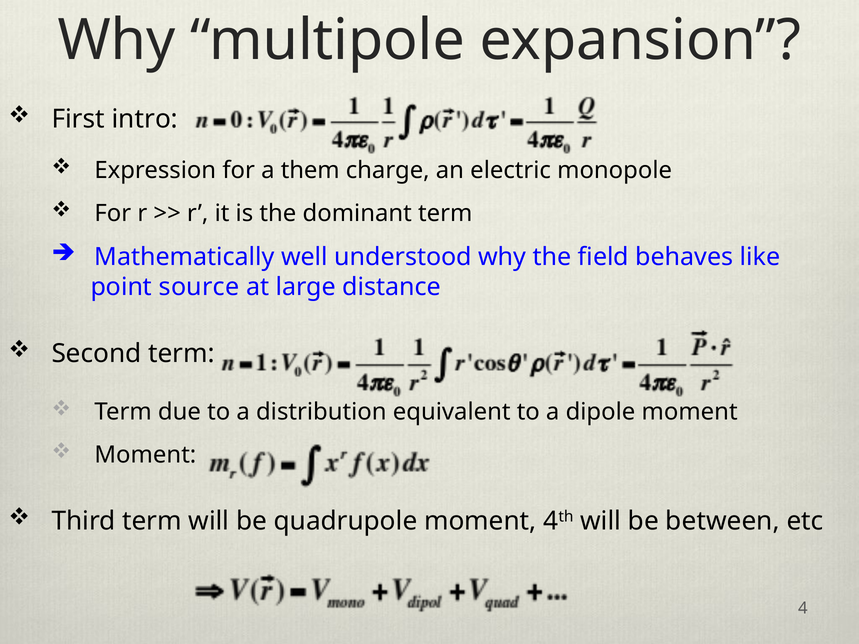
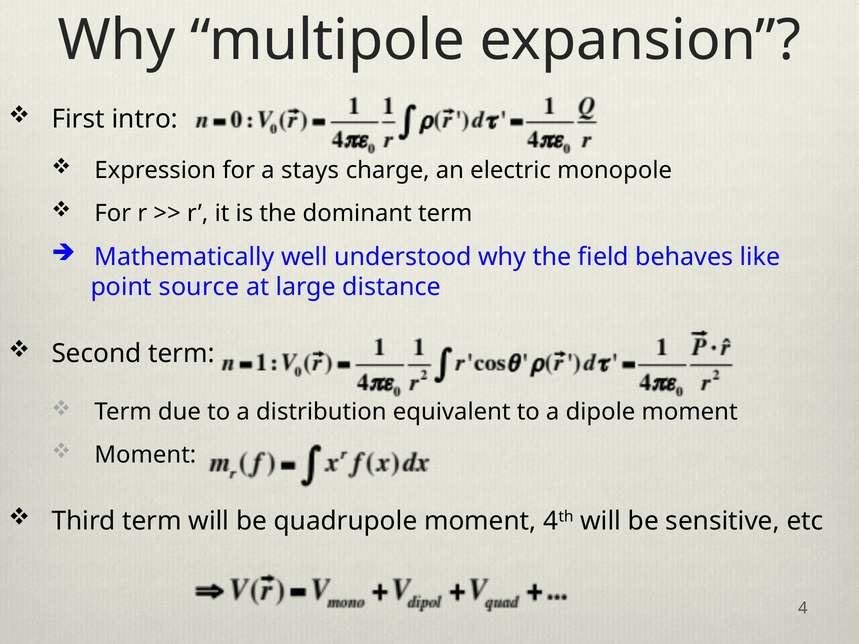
them: them -> stays (310, 170)
between: between -> sensitive (723, 521)
